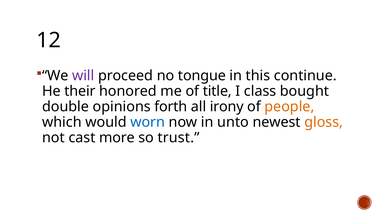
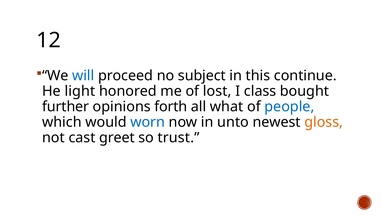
will colour: purple -> blue (83, 76)
tongue: tongue -> subject (202, 76)
their: their -> light (80, 91)
title: title -> lost (217, 91)
double: double -> further (66, 106)
irony: irony -> what (227, 106)
people colour: orange -> blue (289, 106)
more: more -> greet (117, 137)
